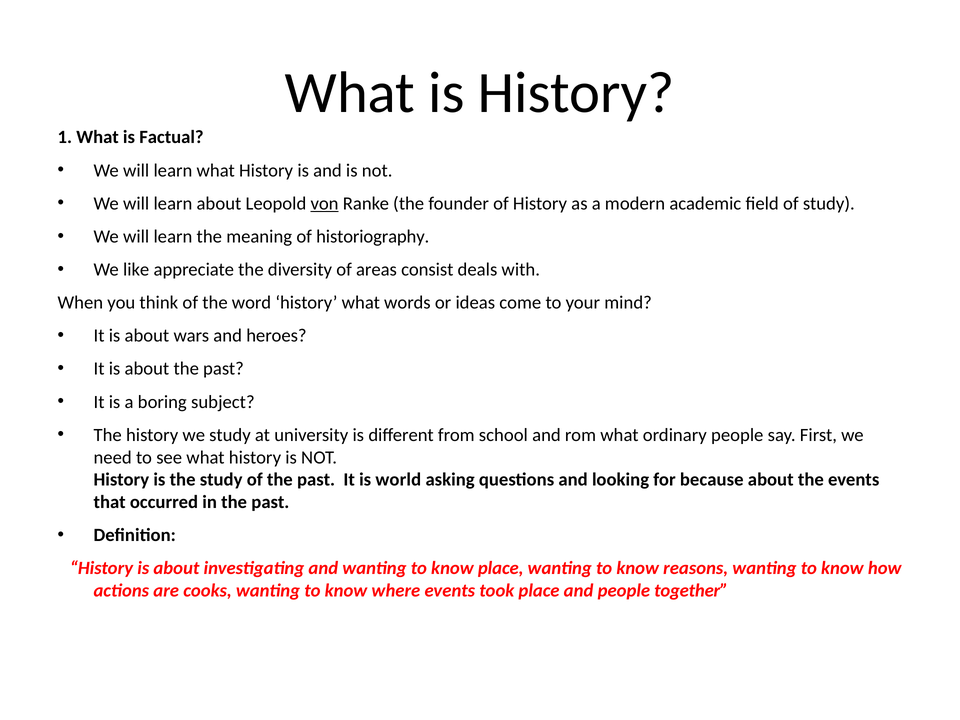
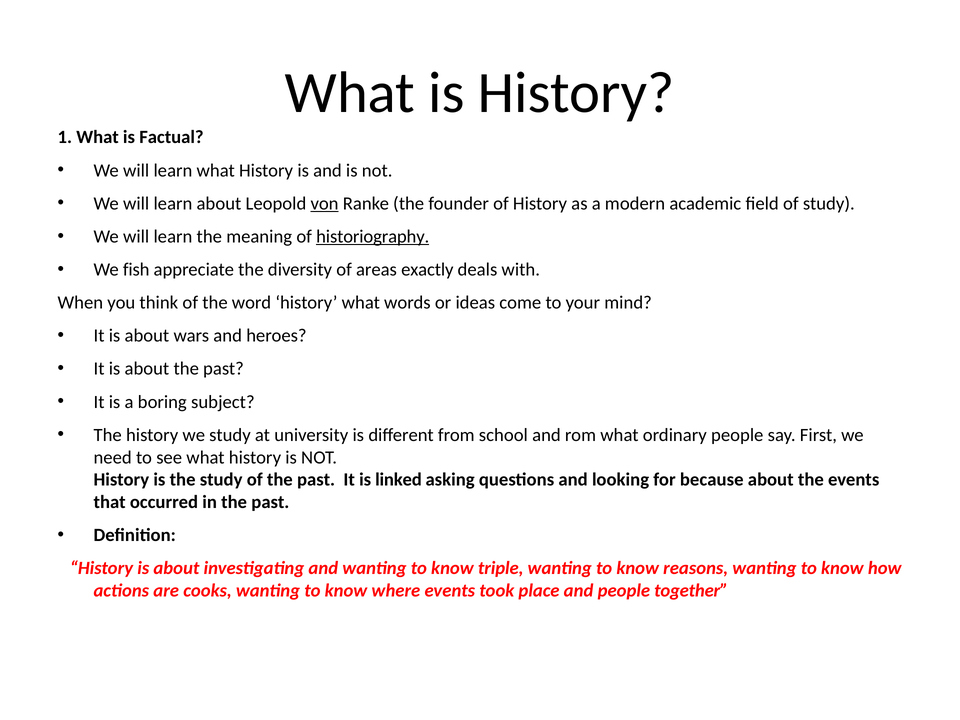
historiography underline: none -> present (373, 237)
like: like -> fish (136, 270)
consist: consist -> exactly (427, 270)
world: world -> linked (398, 480)
know place: place -> triple (501, 568)
